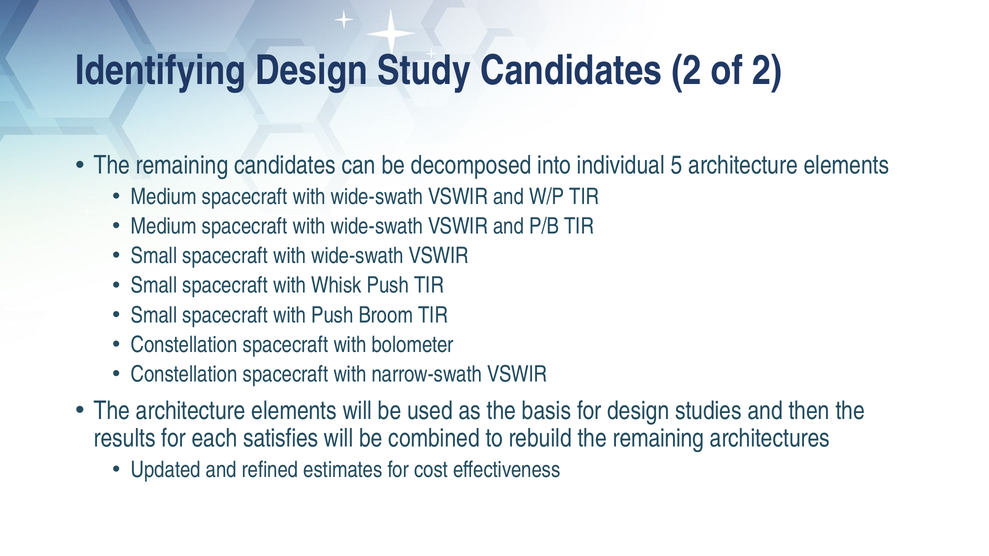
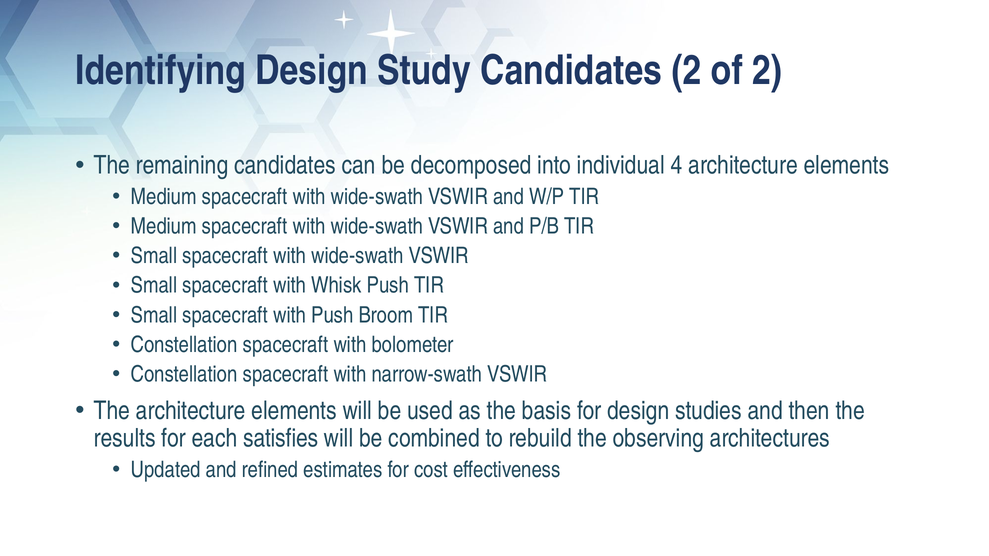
5: 5 -> 4 (676, 166)
rebuild the remaining: remaining -> observing (658, 439)
